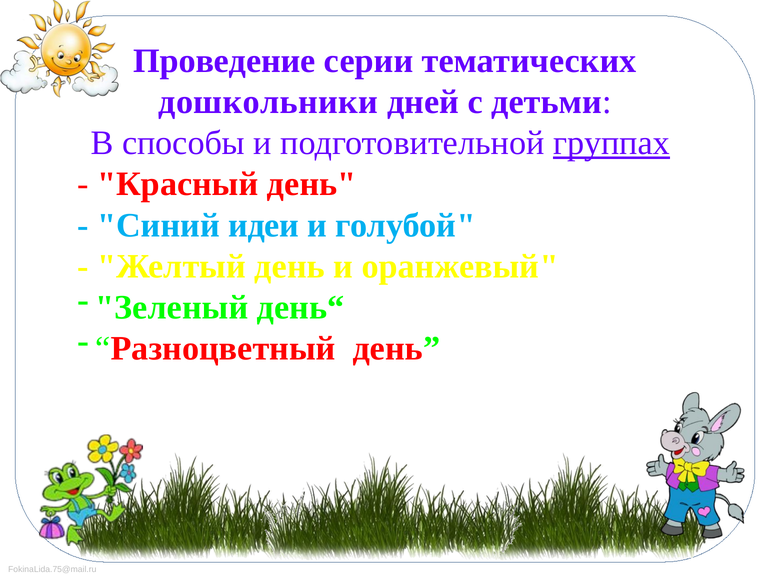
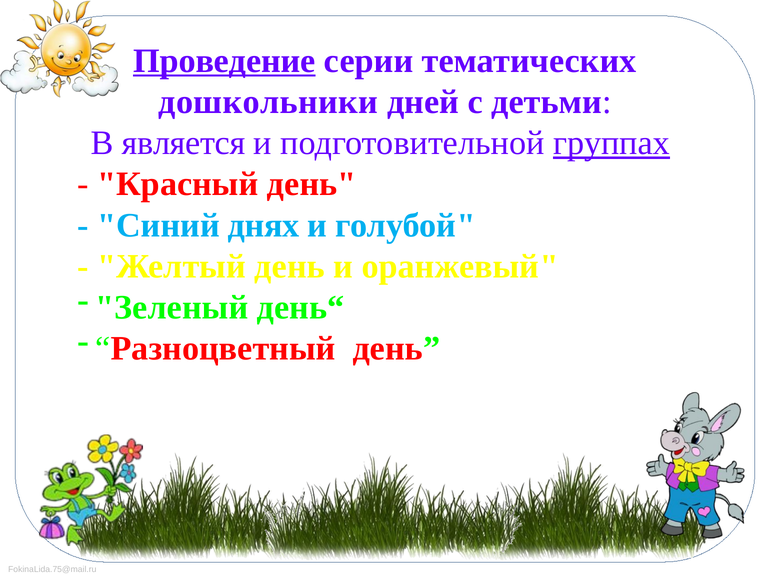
Проведение underline: none -> present (224, 61)
способы: способы -> является (184, 143)
идеи: идеи -> днях (264, 225)
